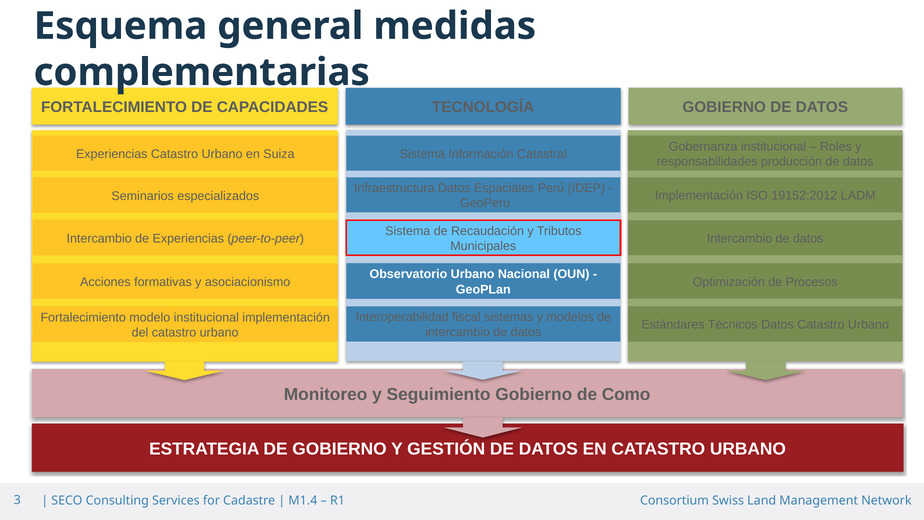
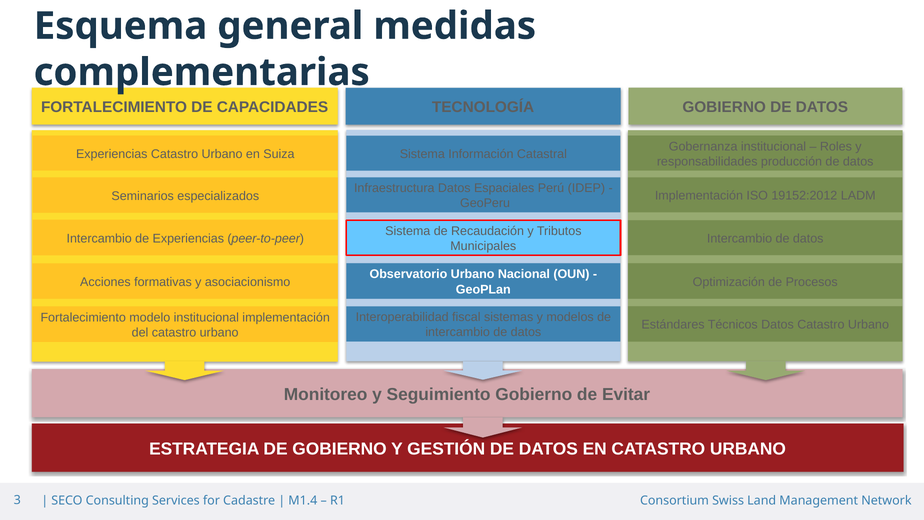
Como: Como -> Evitar (626, 394)
